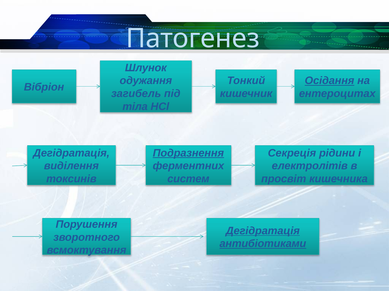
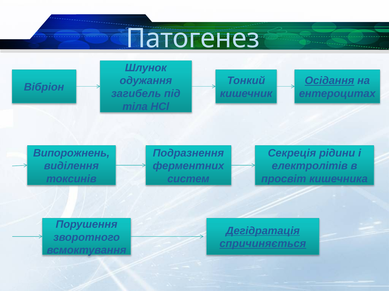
Дегідратація: Дегідратація -> Випорожнень (71, 153)
Подразнення underline: present -> none (188, 153)
антибіотиками: антибіотиками -> спричиняється (263, 244)
